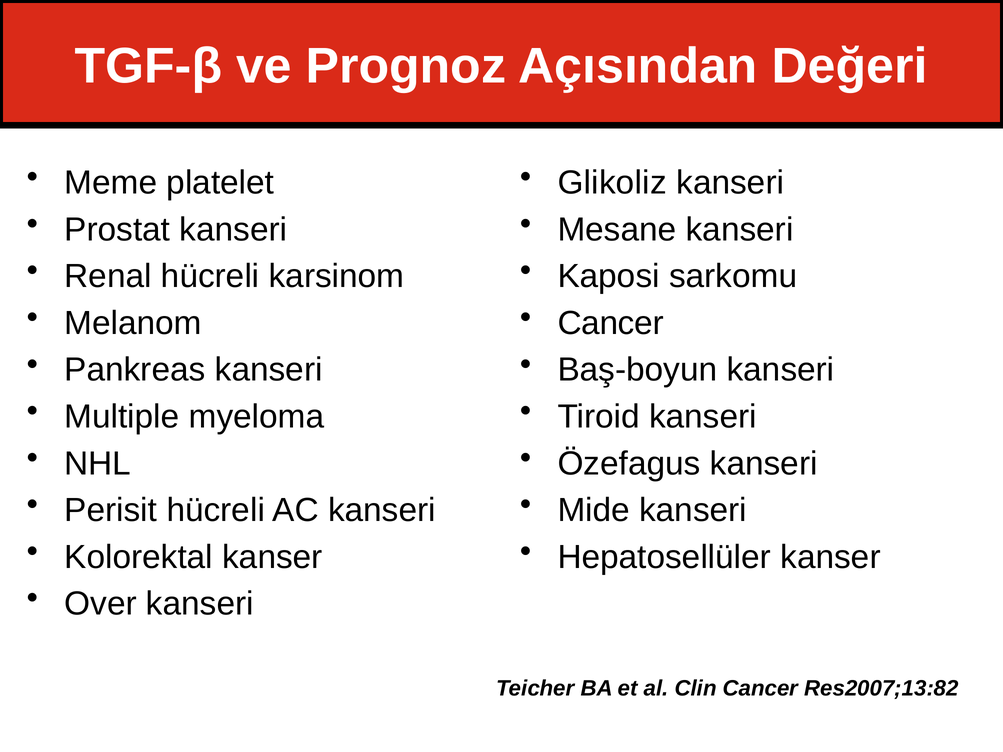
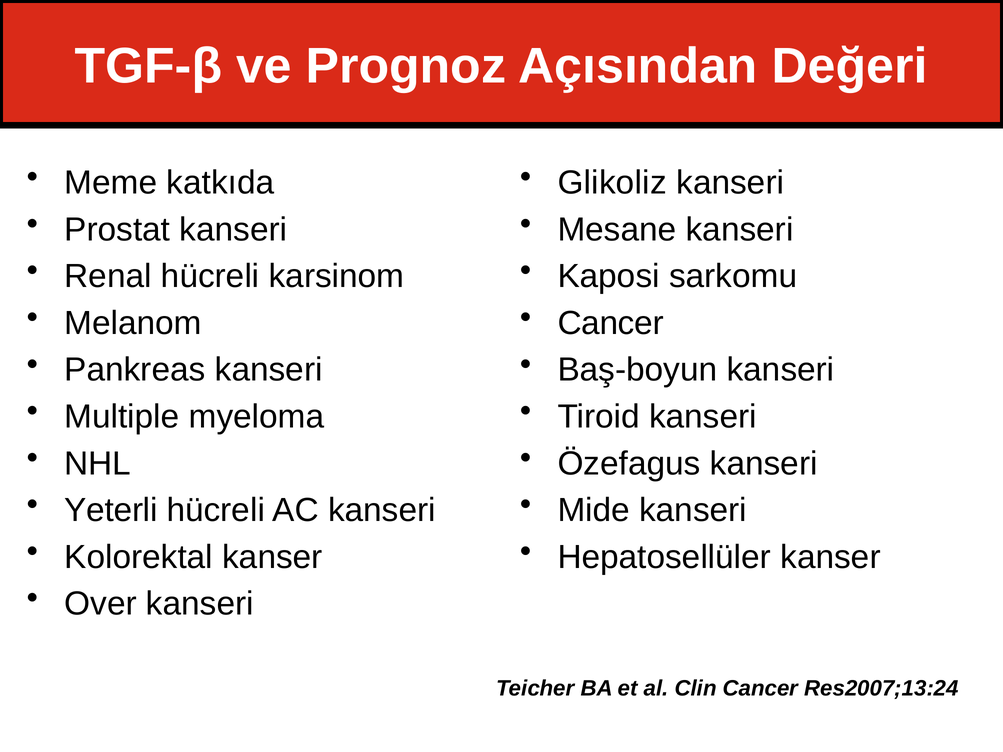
platelet: platelet -> katkıda (220, 183)
Perisit: Perisit -> Yeterli (111, 510)
Res2007;13:82: Res2007;13:82 -> Res2007;13:24 (881, 689)
